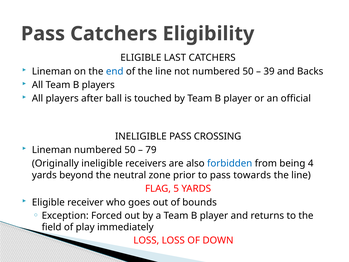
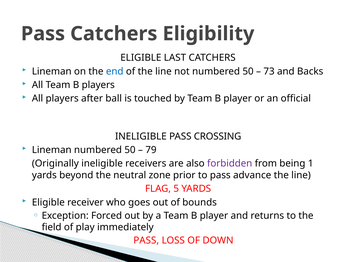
39: 39 -> 73 (269, 71)
forbidden colour: blue -> purple (230, 163)
4: 4 -> 1 (311, 163)
towards: towards -> advance (252, 175)
LOSS: LOSS -> PASS (146, 240)
